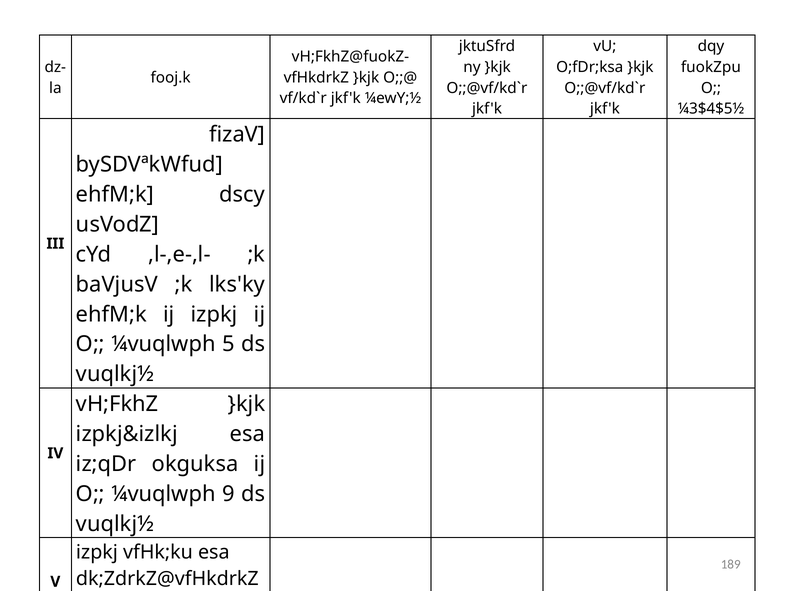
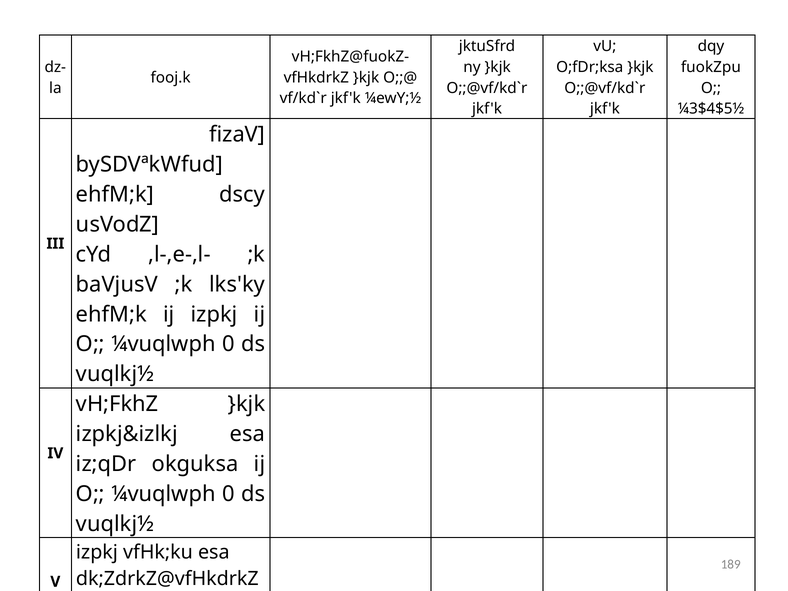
5: 5 -> 0 (229, 344)
9: 9 -> 0 (229, 494)
